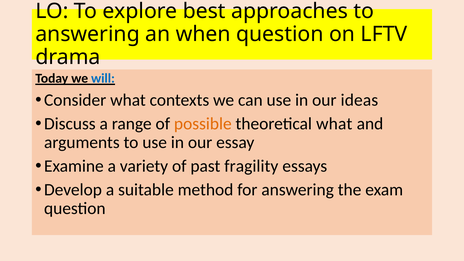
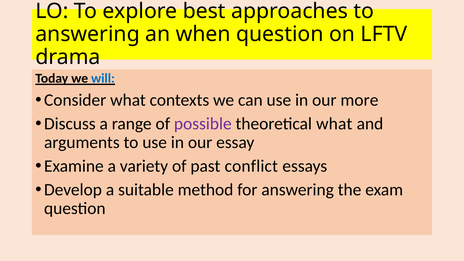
ideas: ideas -> more (359, 100)
possible colour: orange -> purple (203, 124)
fragility: fragility -> conflict (251, 166)
